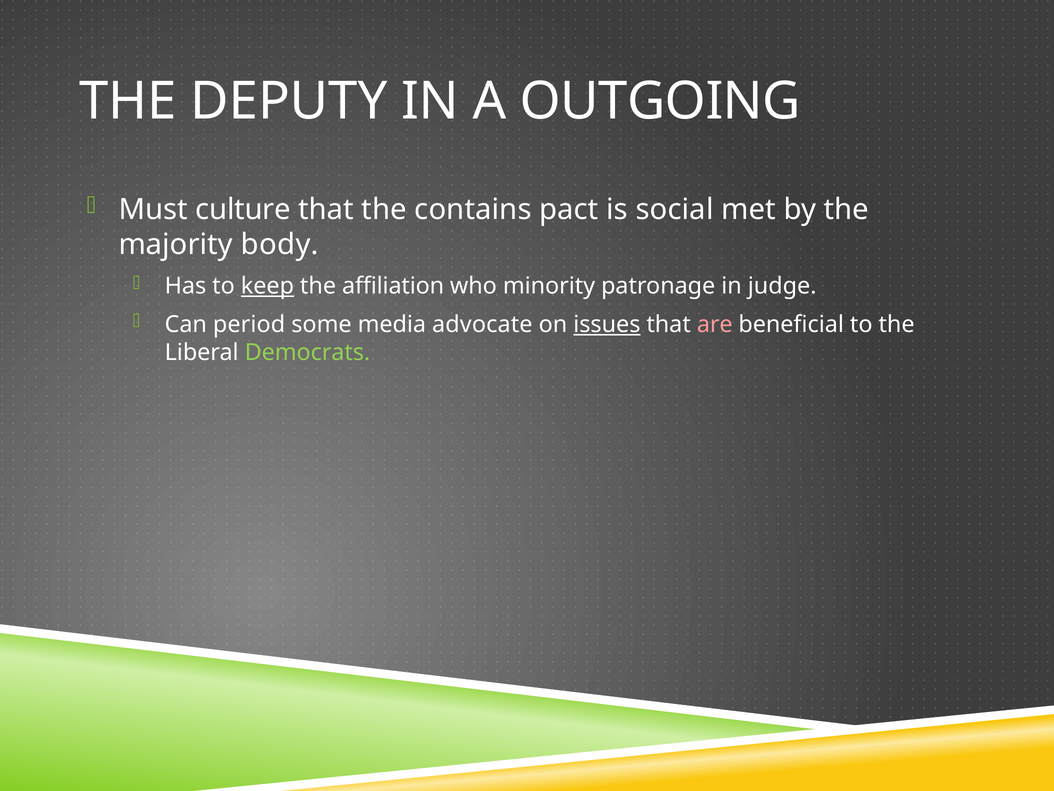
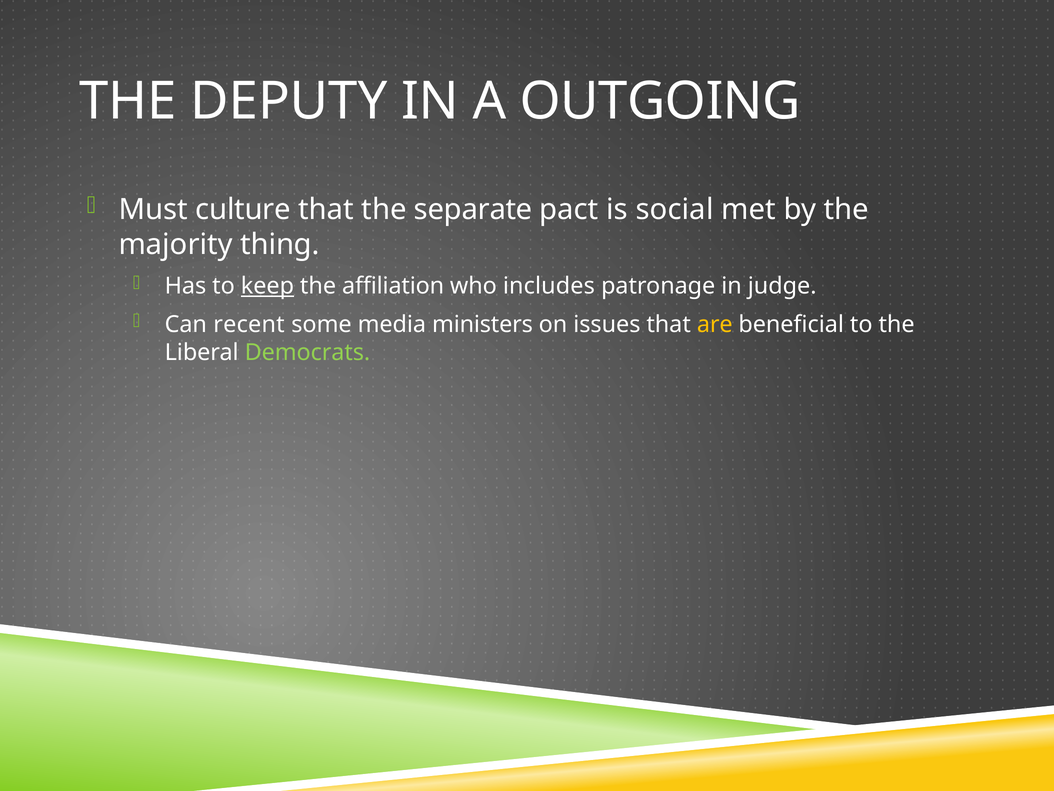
contains: contains -> separate (473, 209)
body: body -> thing (280, 244)
minority: minority -> includes (549, 286)
period: period -> recent (249, 324)
advocate: advocate -> ministers (482, 324)
issues underline: present -> none (607, 324)
are colour: pink -> yellow (715, 324)
